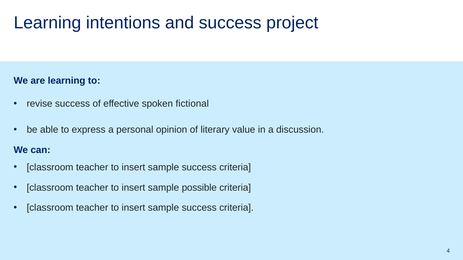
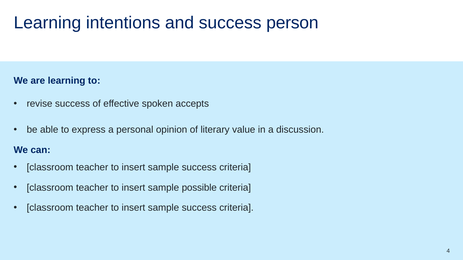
project: project -> person (292, 23)
fictional: fictional -> accepts (192, 104)
